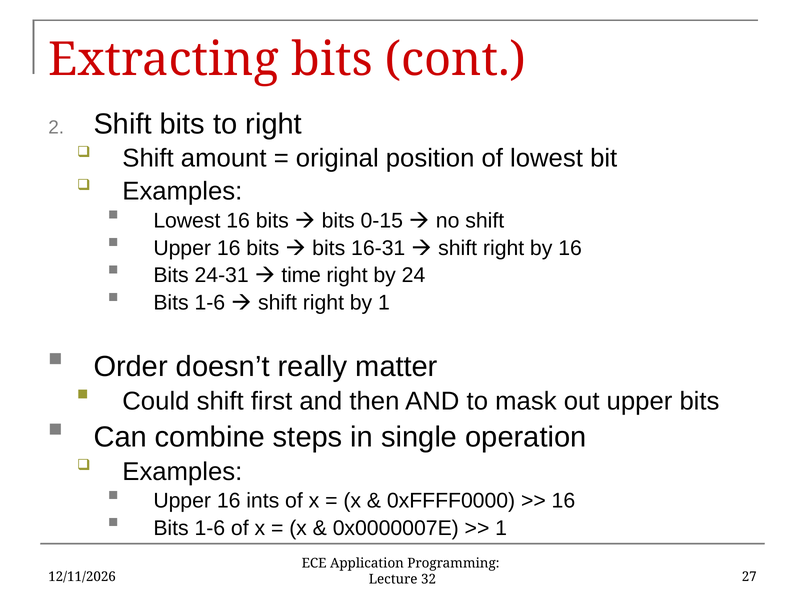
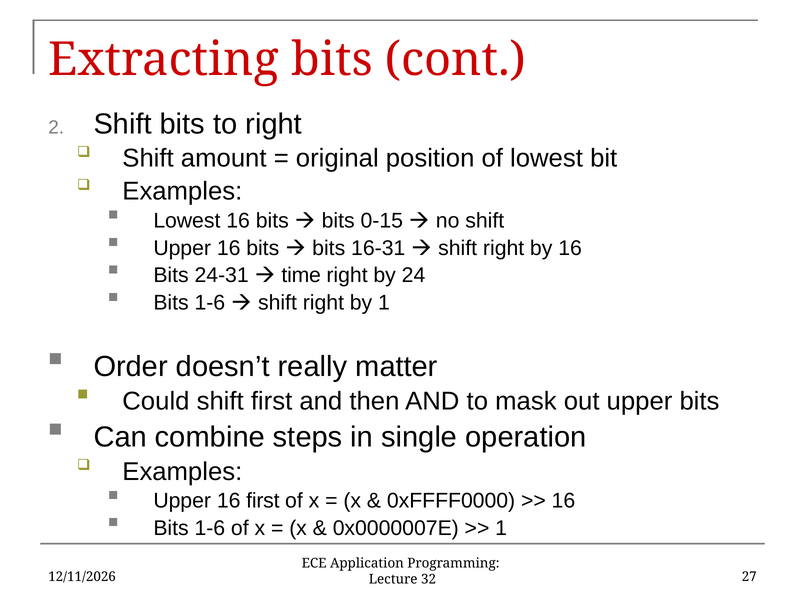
16 ints: ints -> first (263, 501)
